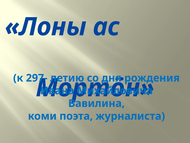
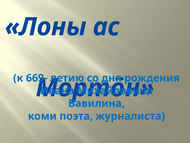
297-: 297- -> 669- (37, 78)
